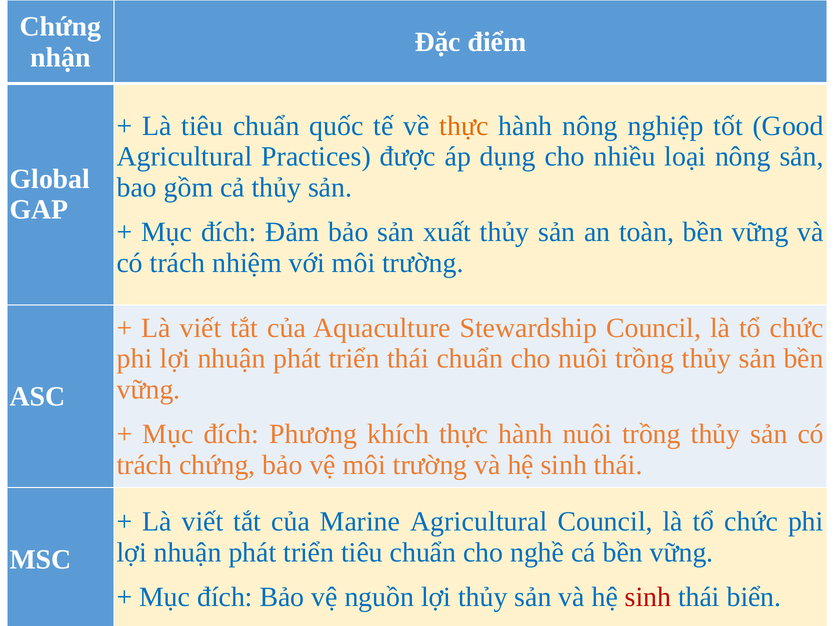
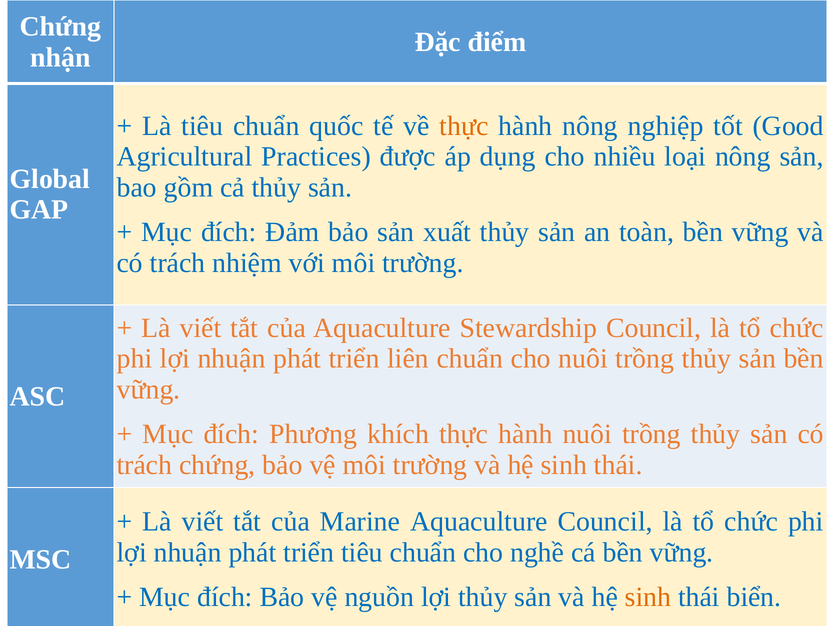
triển thái: thái -> liên (408, 358)
Marine Agricultural: Agricultural -> Aquaculture (479, 521)
sinh colour: red -> orange (648, 597)
